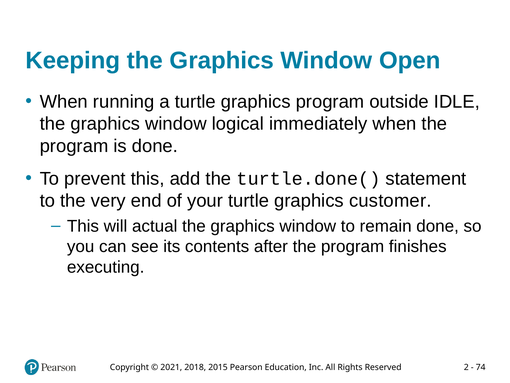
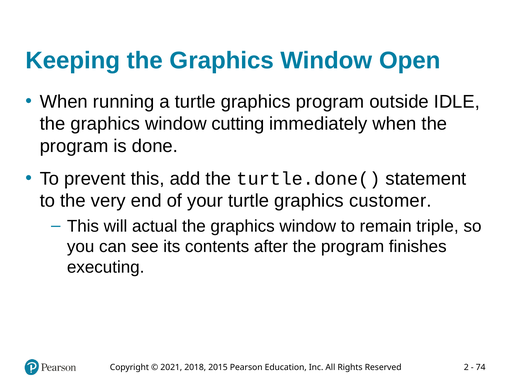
logical: logical -> cutting (238, 124)
remain done: done -> triple (438, 226)
